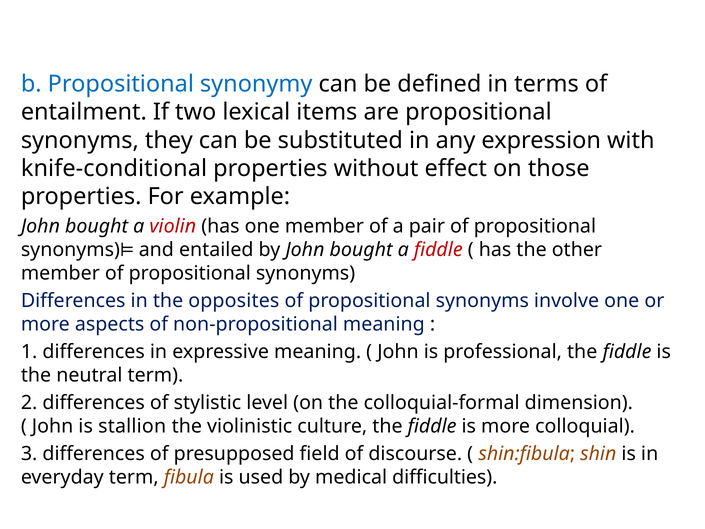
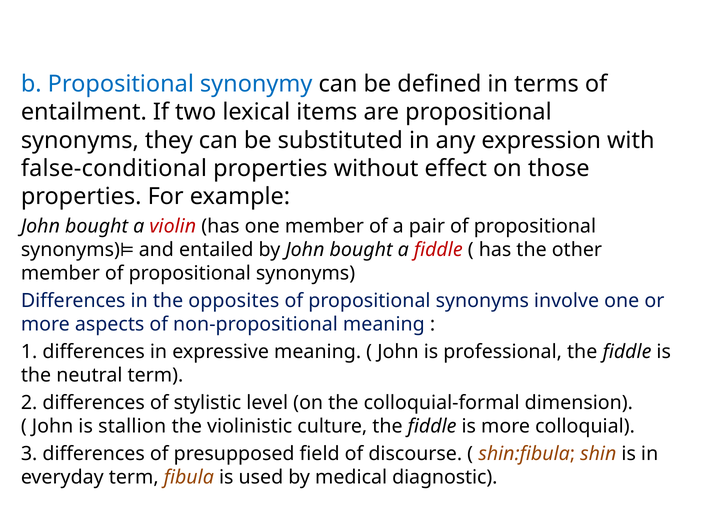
knife-conditional: knife-conditional -> false-conditional (114, 168)
difficulties: difficulties -> diagnostic (445, 477)
